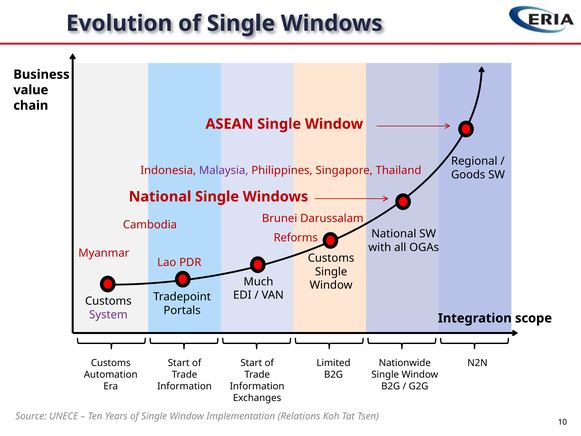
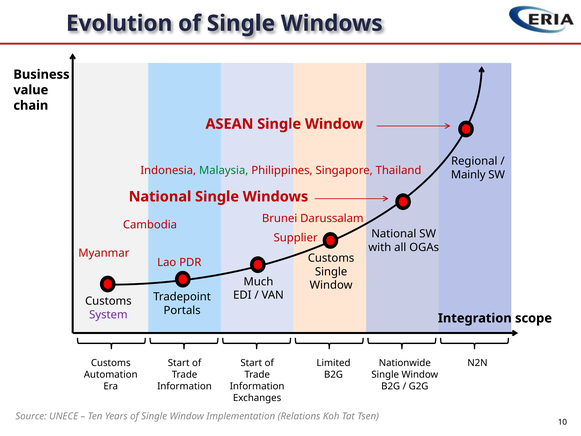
Malaysia colour: purple -> green (224, 170)
Goods: Goods -> Mainly (468, 175)
Reforms: Reforms -> Supplier (296, 238)
